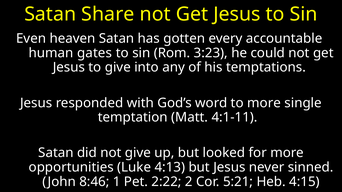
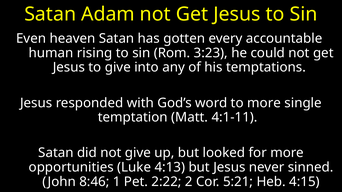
Share: Share -> Adam (108, 14)
gates: gates -> rising (95, 53)
